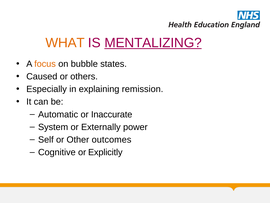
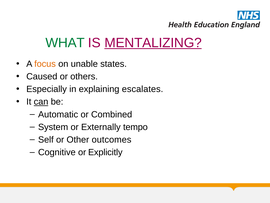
WHAT colour: orange -> green (65, 43)
bubble: bubble -> unable (84, 64)
remission: remission -> escalates (143, 89)
can underline: none -> present (41, 102)
Inaccurate: Inaccurate -> Combined (112, 114)
power: power -> tempo (135, 127)
